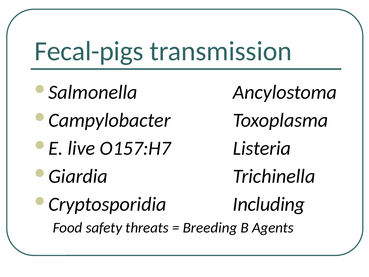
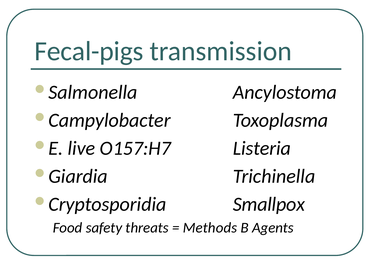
Including: Including -> Smallpox (269, 204)
Breeding: Breeding -> Methods (210, 228)
